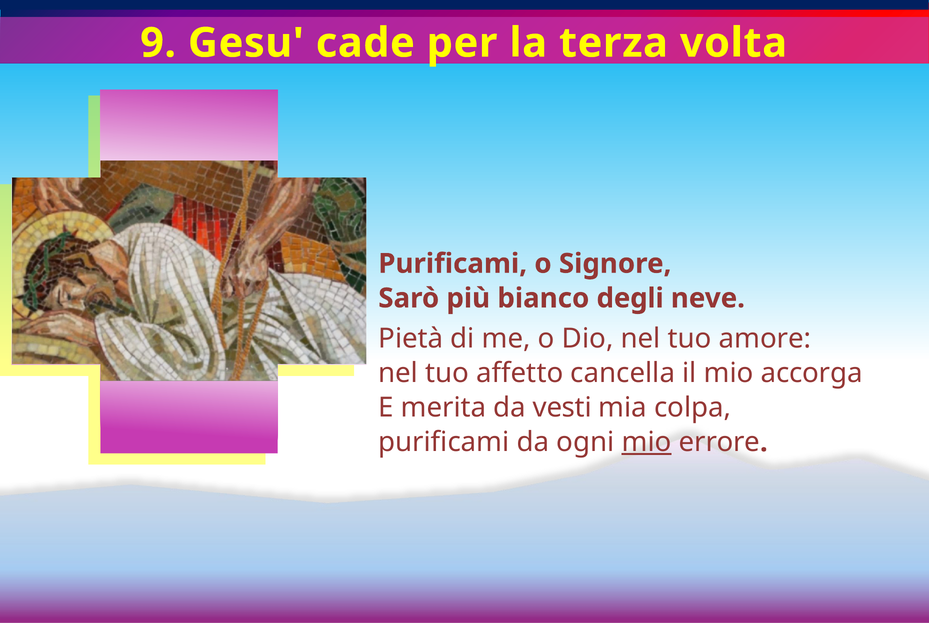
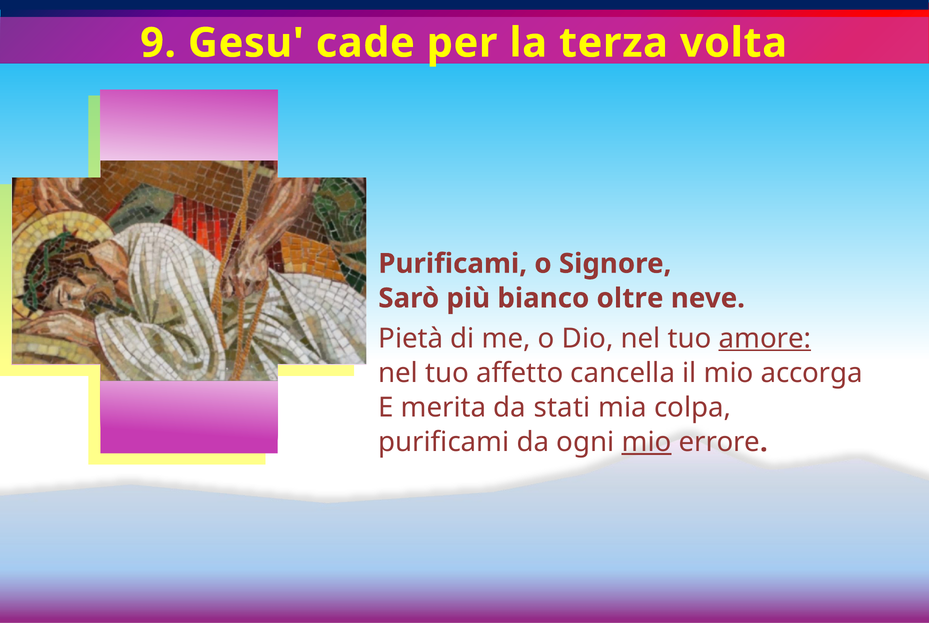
degli: degli -> oltre (630, 298)
amore underline: none -> present (765, 338)
vesti: vesti -> stati (562, 408)
